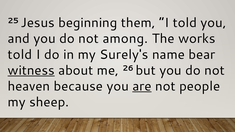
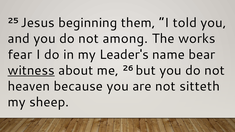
told: told -> fear (20, 55)
Surely's: Surely's -> Leader's (124, 55)
are underline: present -> none (142, 86)
people: people -> sitteth (200, 86)
